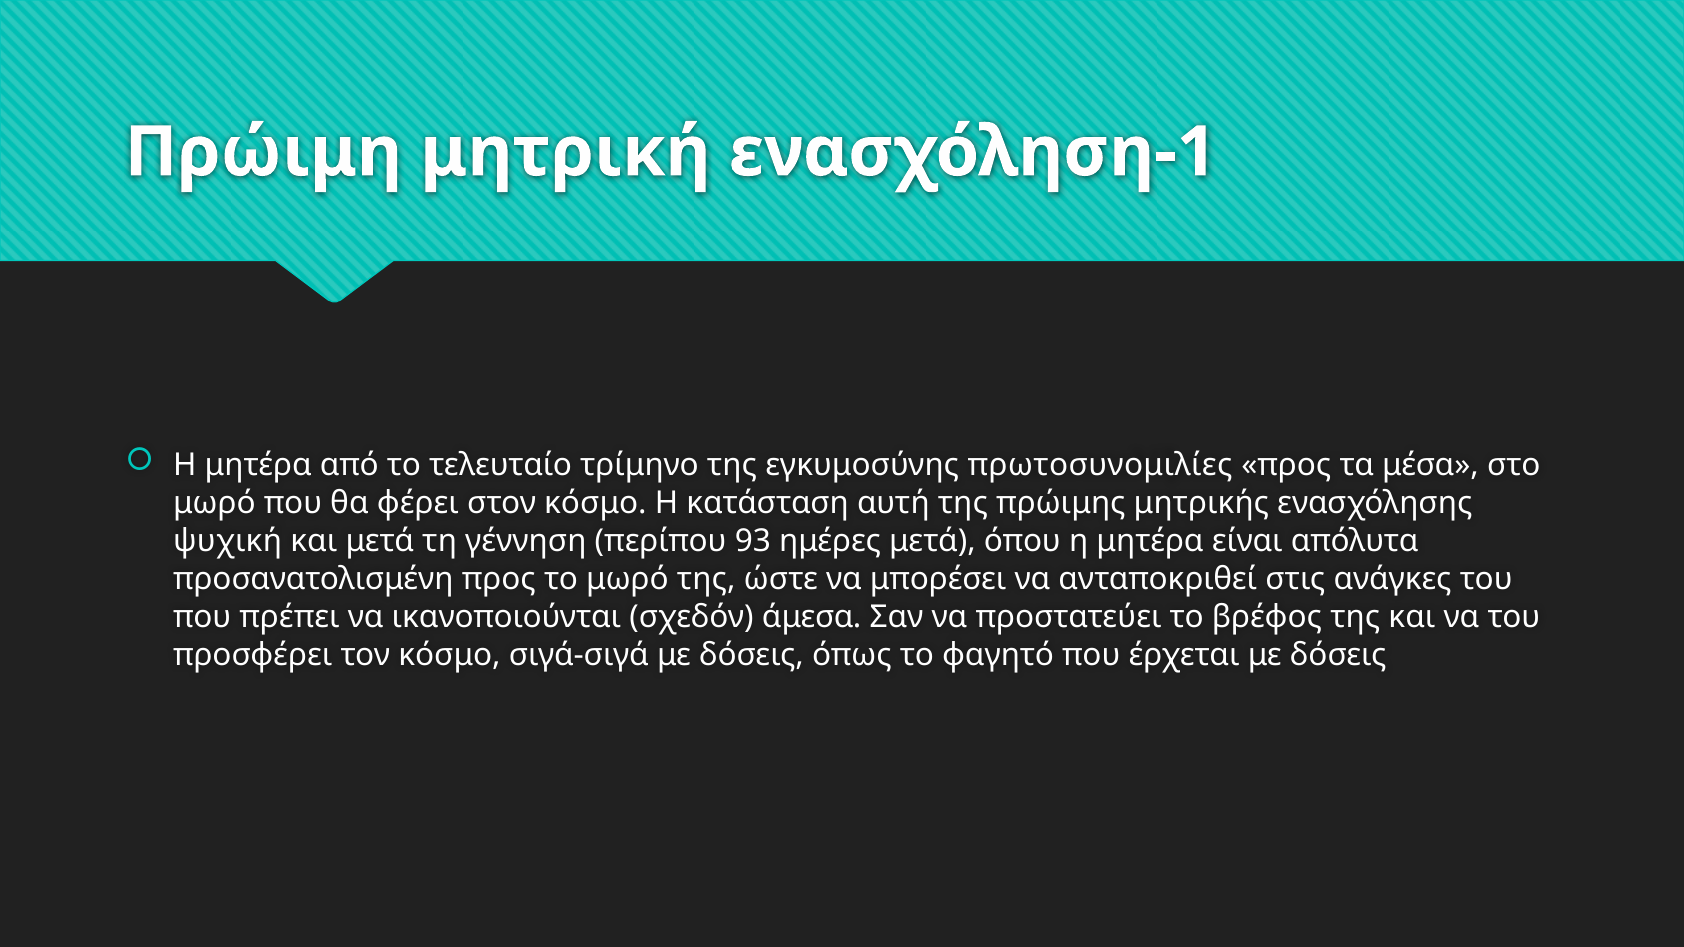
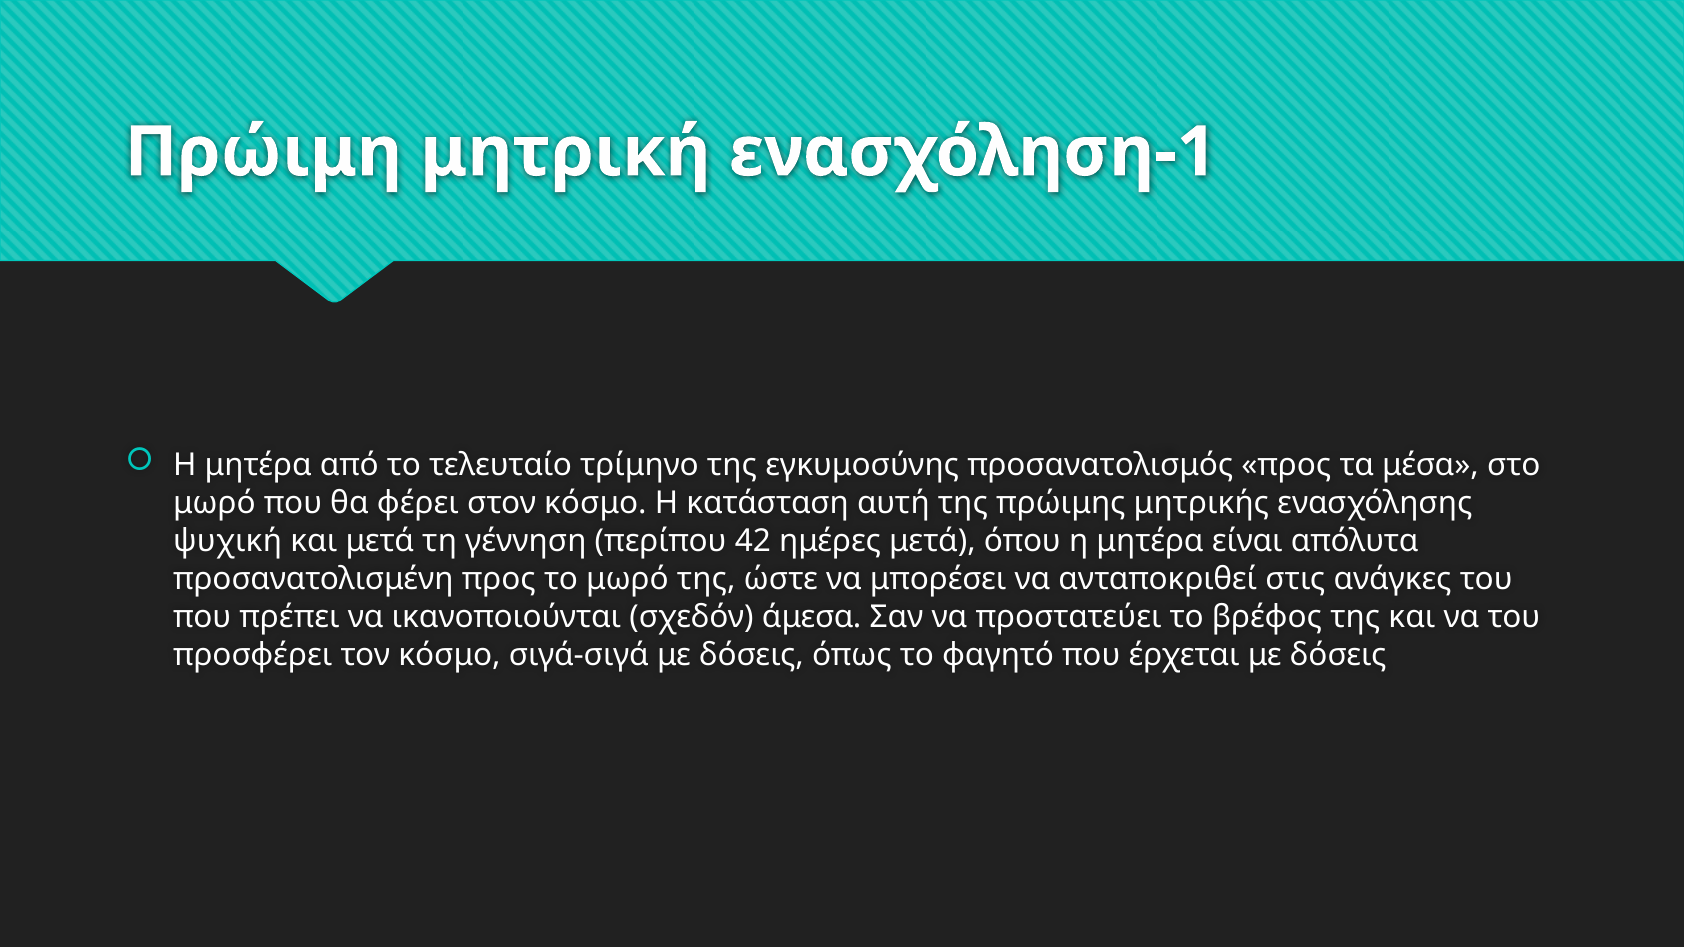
πρωτοσυνομιλίες: πρωτοσυνομιλίες -> προσανατολισμός (1100, 466)
93: 93 -> 42 (753, 541)
